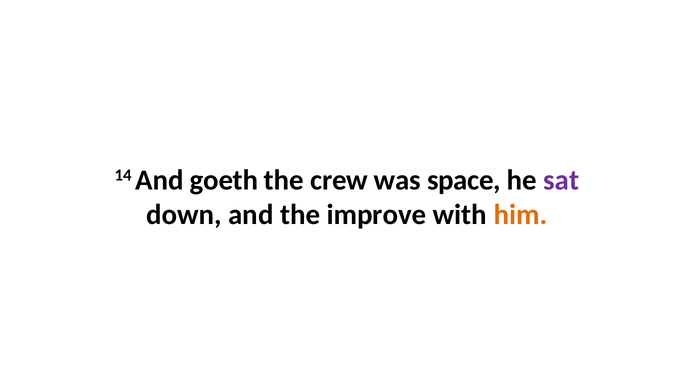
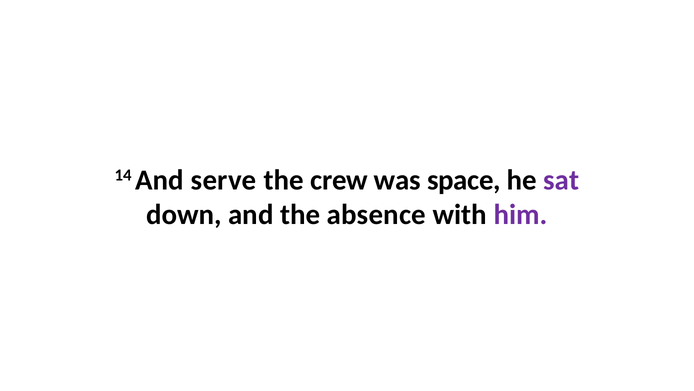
goeth: goeth -> serve (224, 180)
improve: improve -> absence (376, 215)
him colour: orange -> purple (520, 215)
